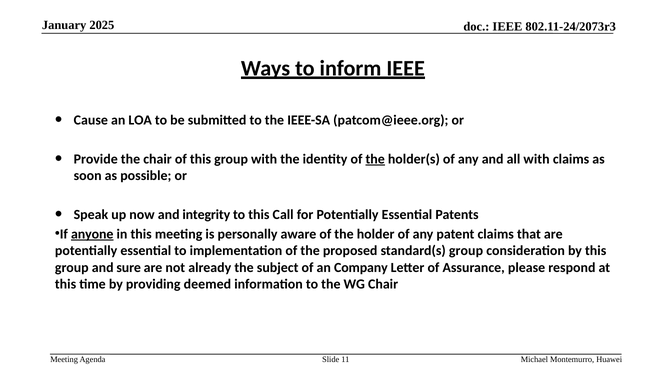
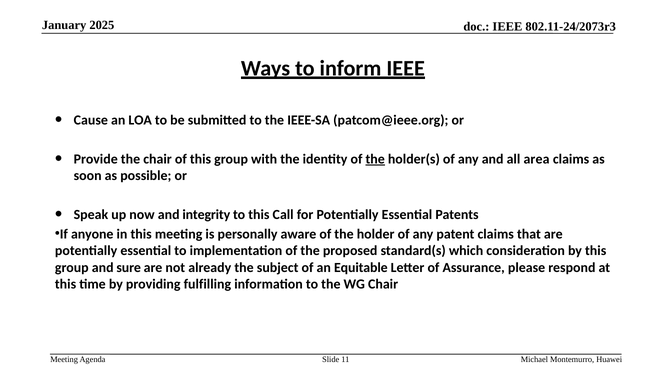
all with: with -> area (537, 159)
anyone underline: present -> none (92, 234)
standard(s group: group -> which (466, 250)
Company: Company -> Equitable (361, 267)
deemed: deemed -> fulfilling (207, 284)
